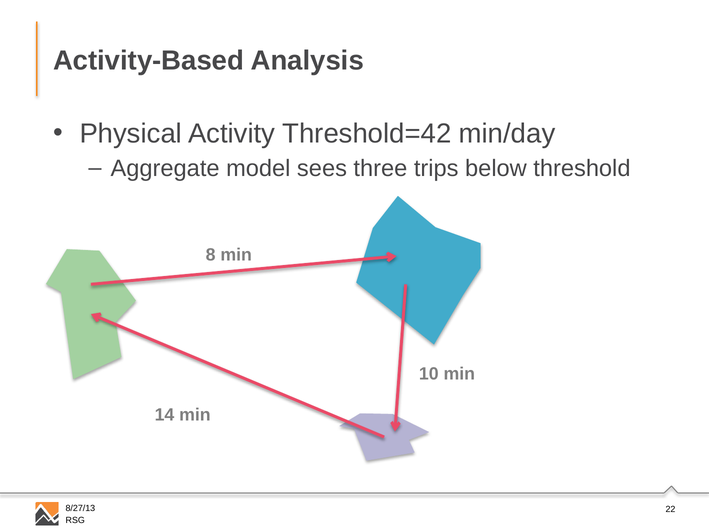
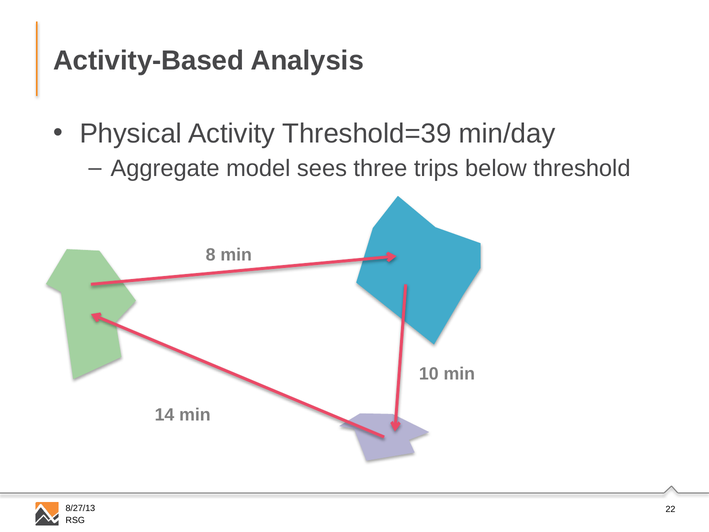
Threshold=42: Threshold=42 -> Threshold=39 (367, 133)
